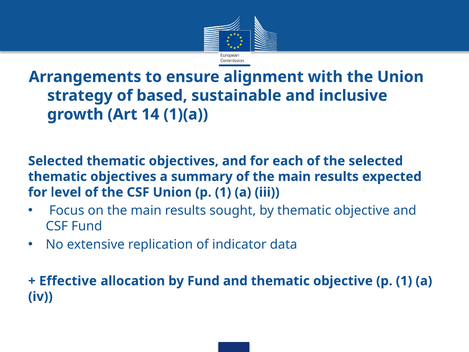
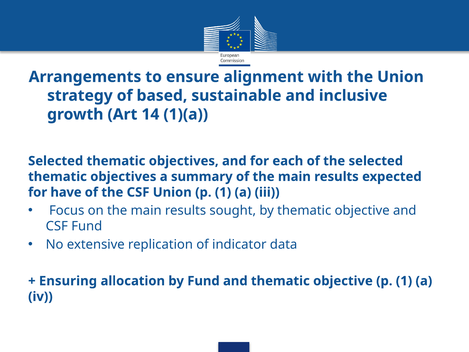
level: level -> have (66, 192)
Effective: Effective -> Ensuring (68, 281)
